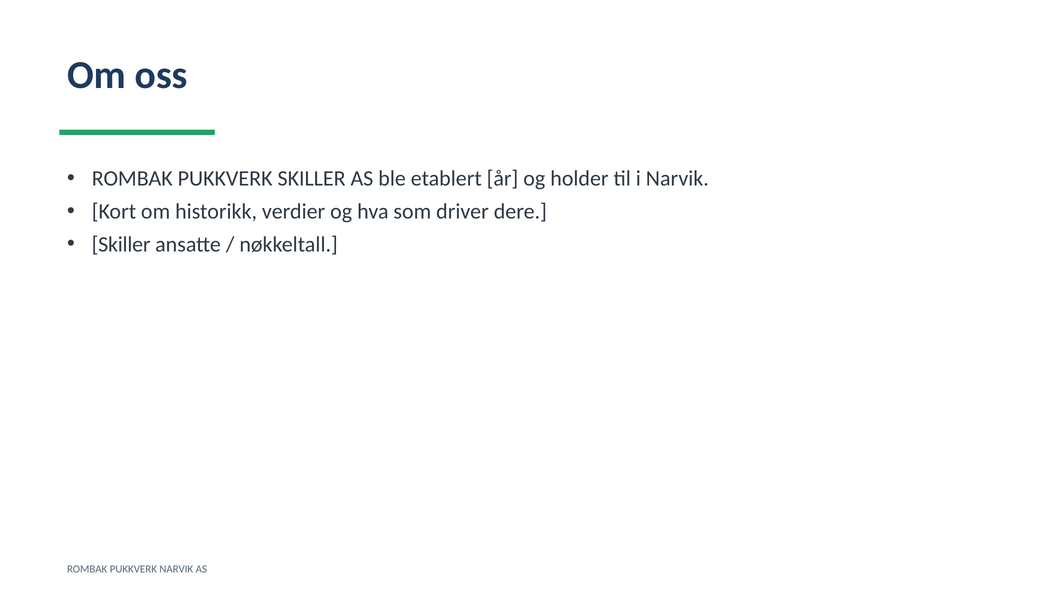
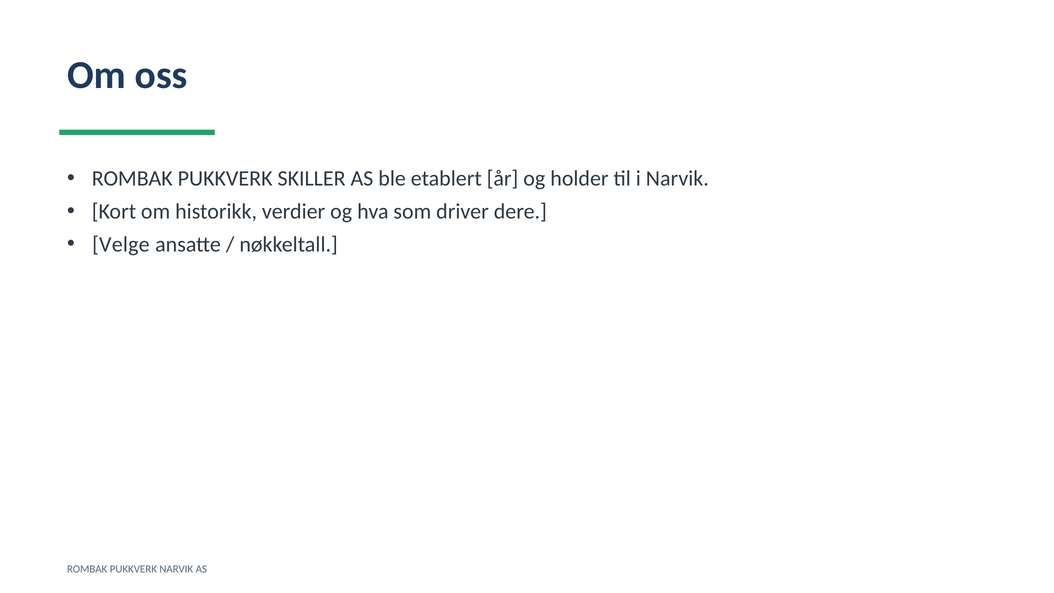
Skiller: Skiller -> Velge (121, 244)
